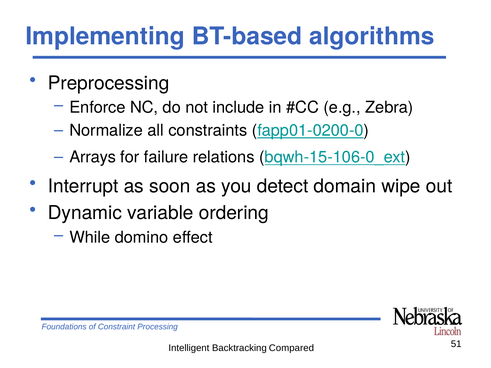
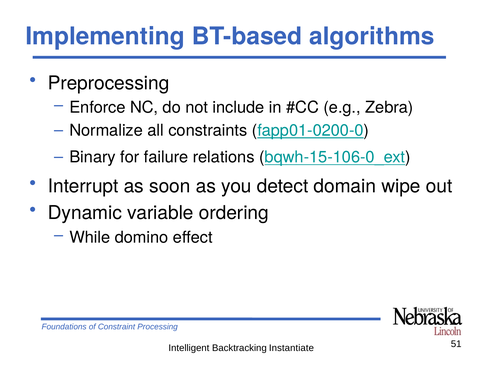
Arrays: Arrays -> Binary (93, 157)
Compared: Compared -> Instantiate (291, 348)
